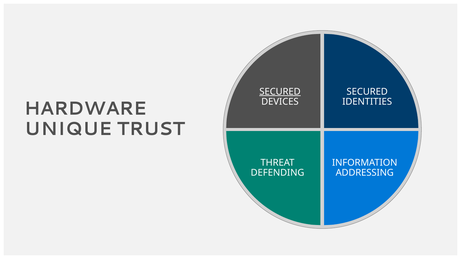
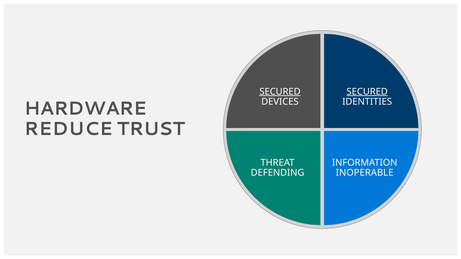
SECURED underline: none -> present (367, 92)
UNIQUE: UNIQUE -> REDUCE (69, 129)
ADDRESSING: ADDRESSING -> INOPERABLE (365, 173)
